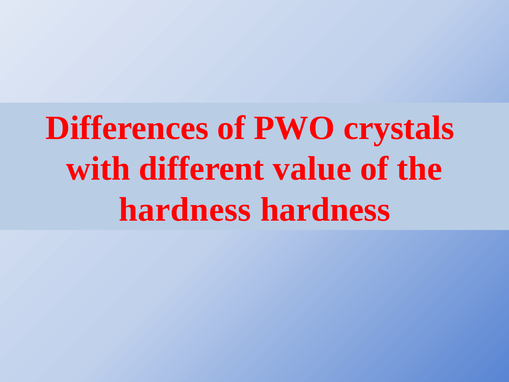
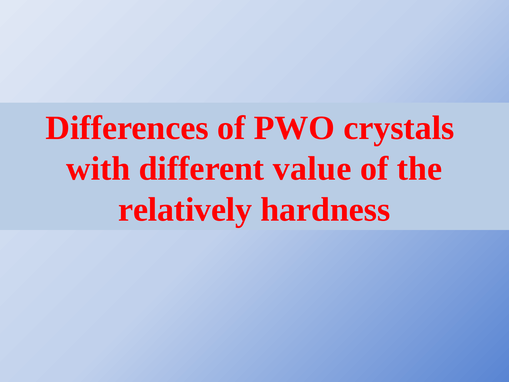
hardness: hardness -> relatively (185, 209)
